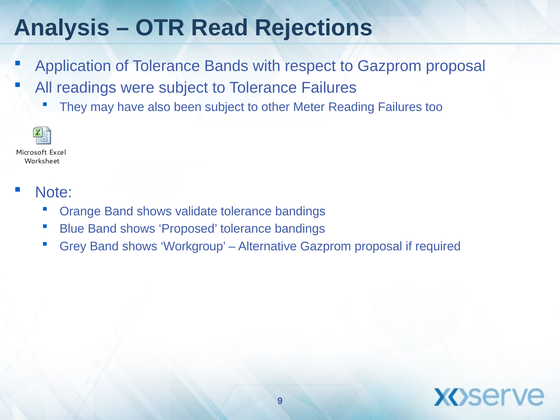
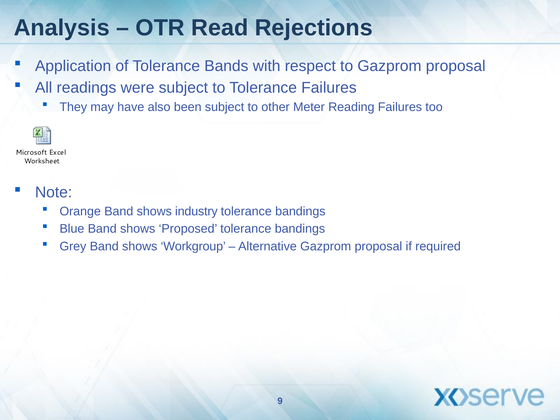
validate: validate -> industry (196, 211)
